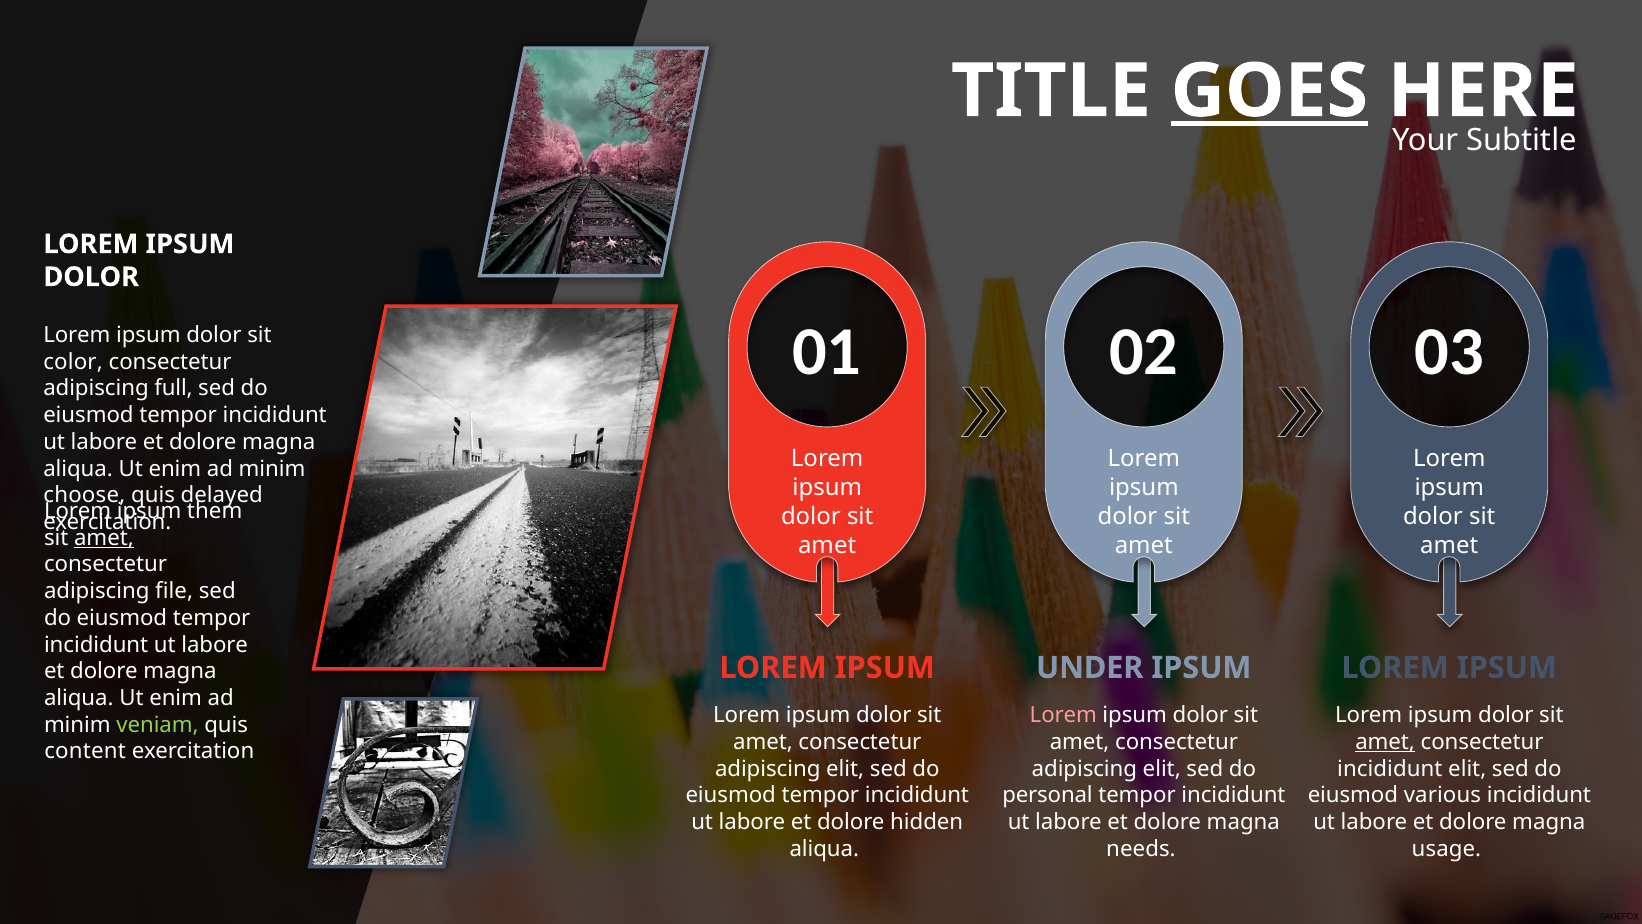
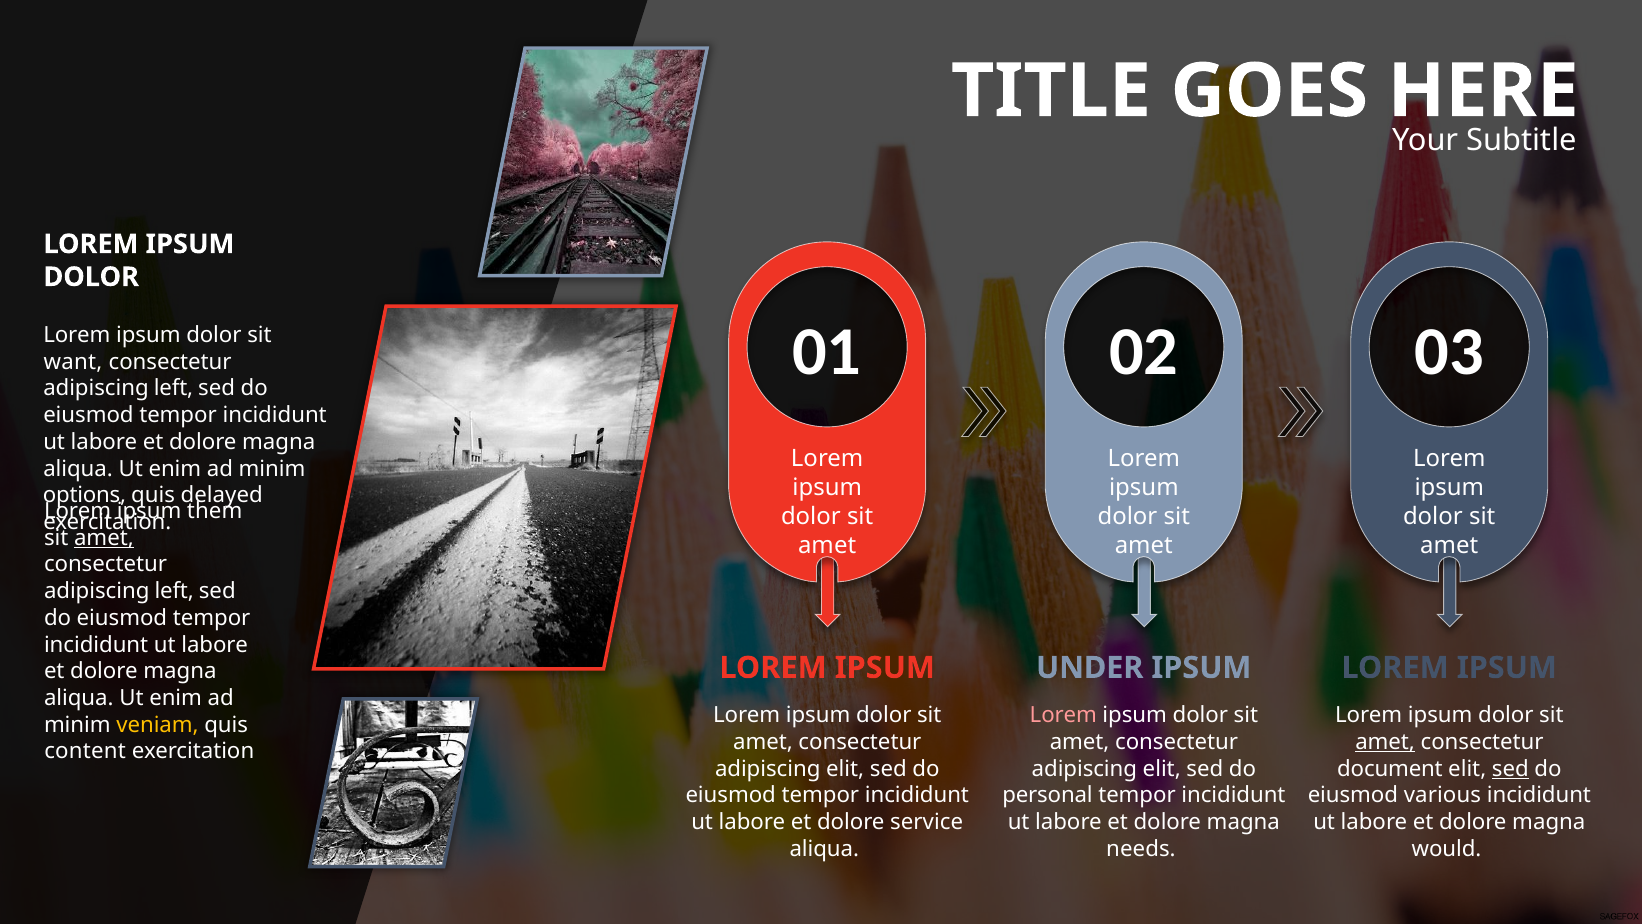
GOES underline: present -> none (1269, 91)
color: color -> want (73, 362)
full: full -> left (173, 388)
choose: choose -> options (85, 495)
file: file -> left (174, 591)
veniam colour: light green -> yellow (157, 725)
incididunt: incididunt -> document (1390, 769)
sed underline: none -> present (1510, 769)
hidden: hidden -> service (927, 822)
usage: usage -> would (1447, 849)
